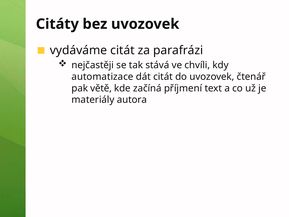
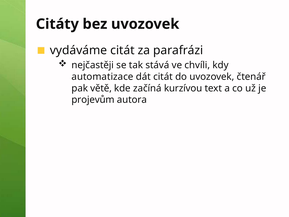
příjmení: příjmení -> kurzívou (183, 88)
materiály: materiály -> projevům (93, 100)
